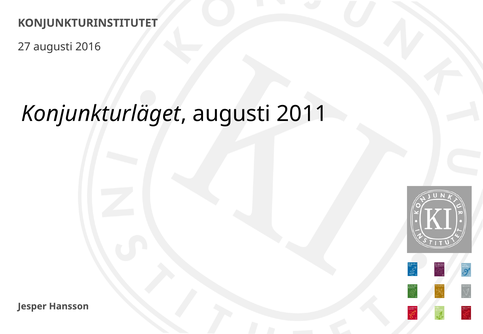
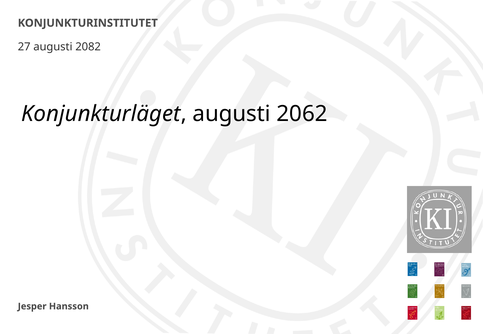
2016: 2016 -> 2082 (88, 47)
2011: 2011 -> 2062 (302, 114)
